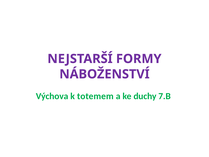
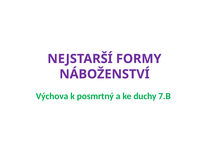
totemem: totemem -> posmrtný (95, 96)
